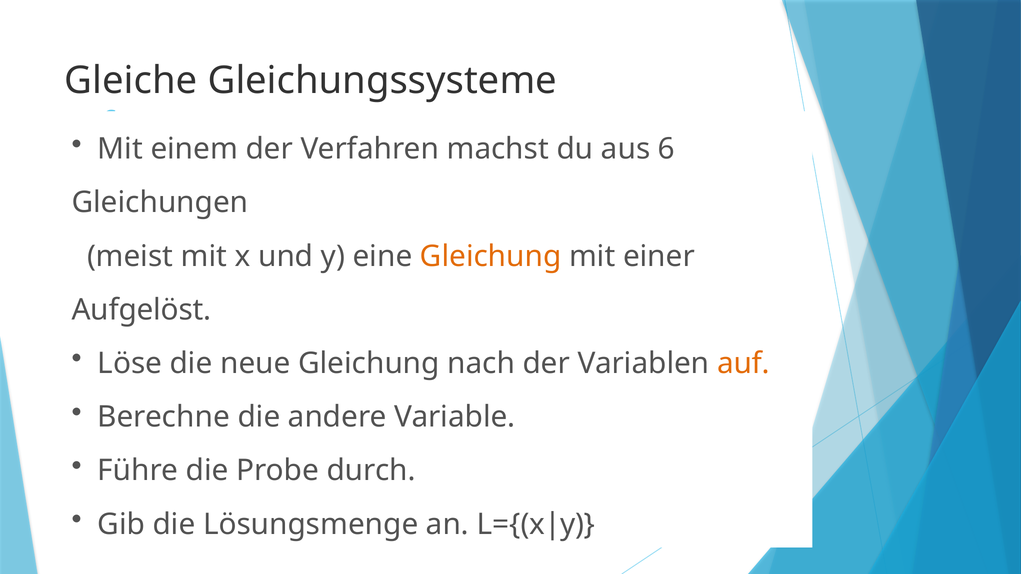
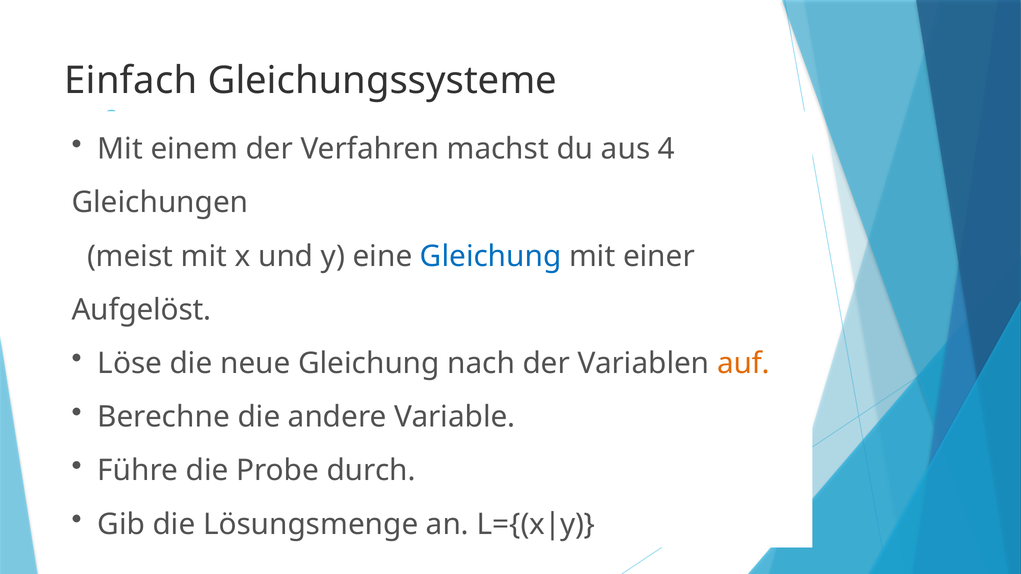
Gleiche: Gleiche -> Einfach (131, 81)
6: 6 -> 4 (667, 149)
Gleichung colour: orange -> blue (491, 256)
